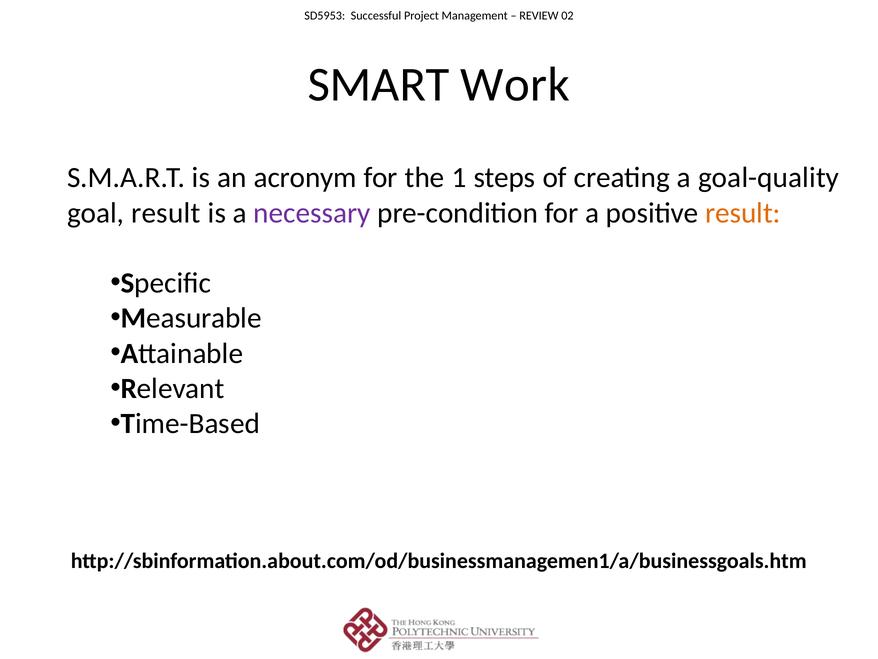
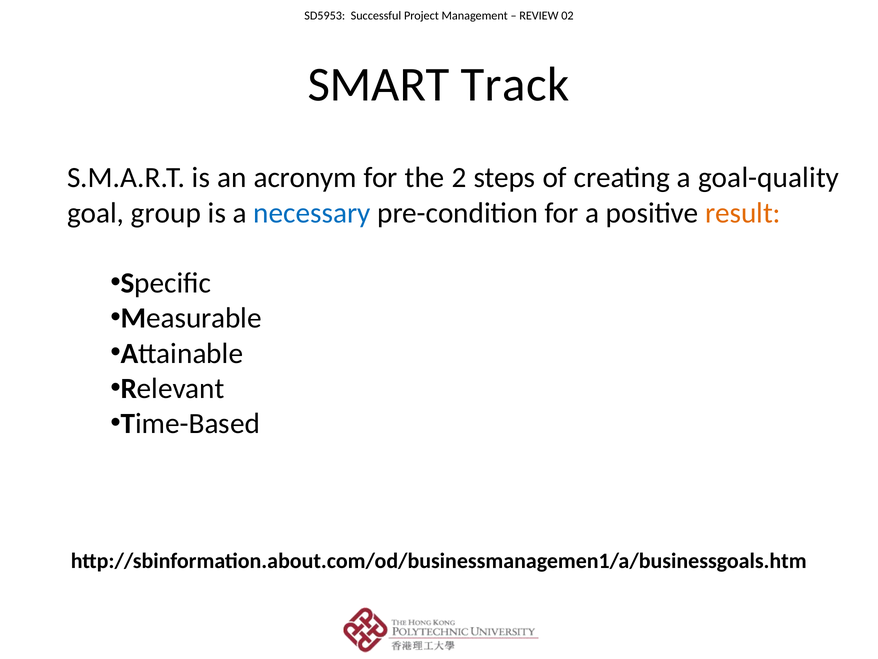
Work: Work -> Track (515, 85)
1: 1 -> 2 (459, 178)
goal result: result -> group (166, 213)
necessary colour: purple -> blue (312, 213)
